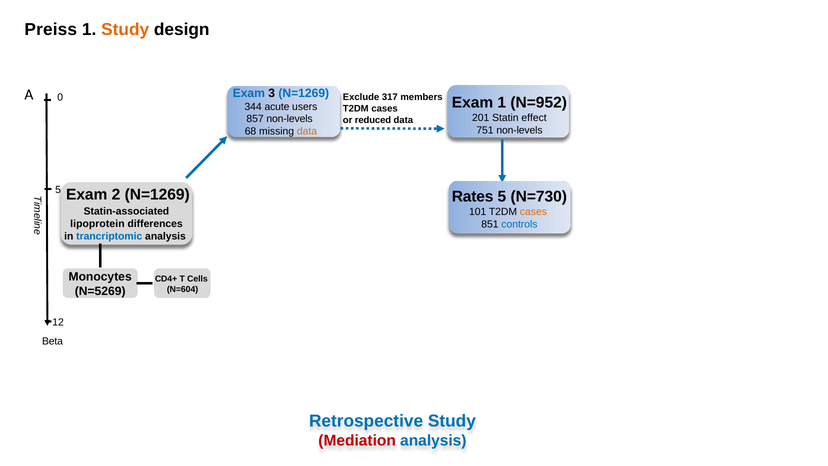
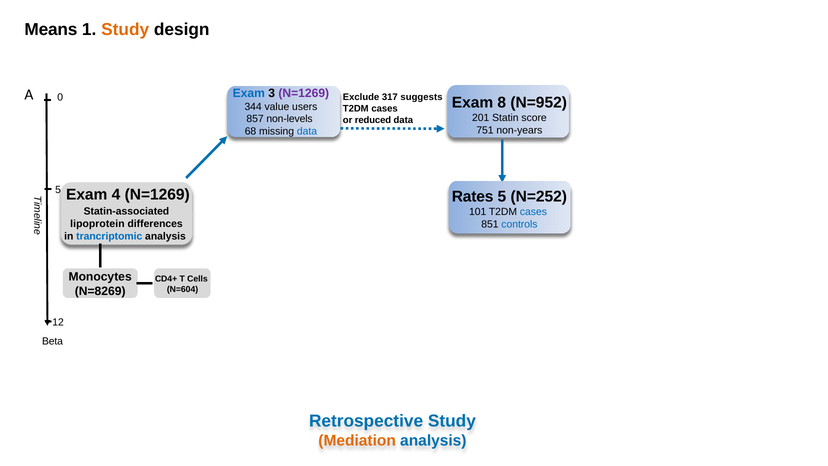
Preiss: Preiss -> Means (51, 29)
N=1269 colour: blue -> purple (304, 93)
Exam 1: 1 -> 8 (502, 103)
members: members -> suggests (421, 97)
acute: acute -> value (277, 107)
effect: effect -> score (534, 118)
751 non-levels: non-levels -> non-years (519, 130)
data colour: orange -> blue (307, 131)
2: 2 -> 4 (116, 195)
N=730: N=730 -> N=252 (539, 197)
cases colour: orange -> blue (533, 212)
N=5269: N=5269 -> N=8269 (100, 291)
Mediation colour: red -> orange (357, 440)
